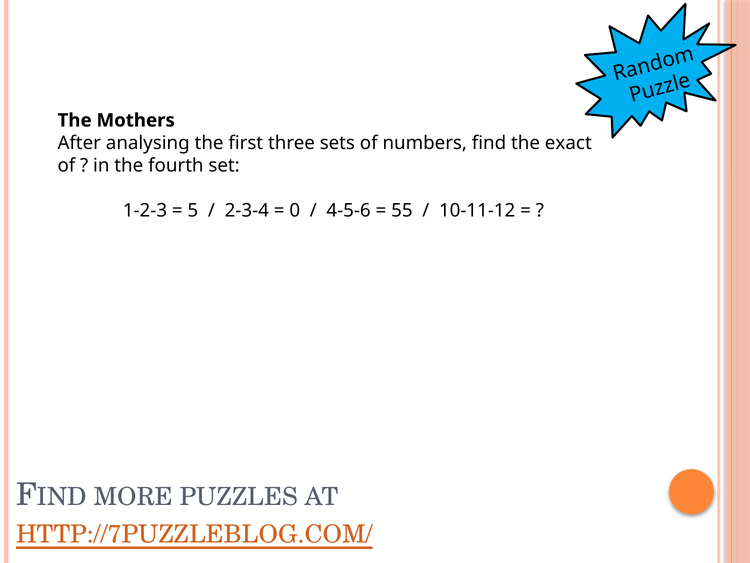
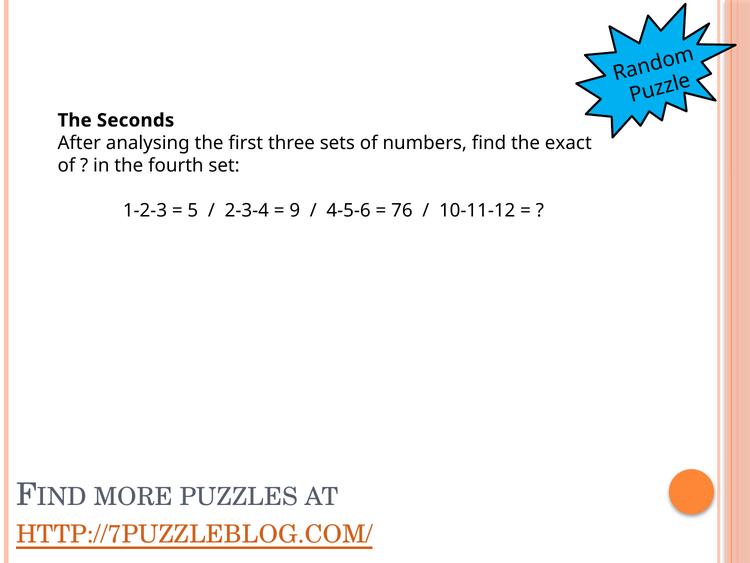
Mothers: Mothers -> Seconds (136, 120)
0: 0 -> 9 (295, 210)
55: 55 -> 76 (402, 210)
